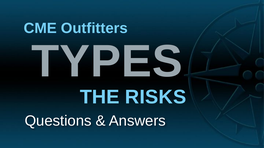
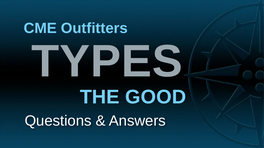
RISKS: RISKS -> GOOD (156, 97)
